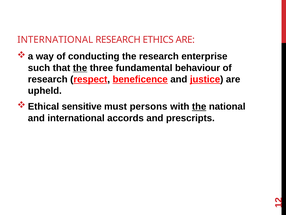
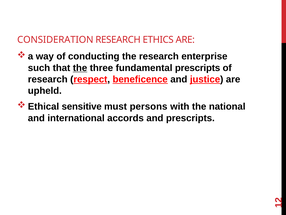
INTERNATIONAL: INTERNATIONAL -> CONSIDERATION (55, 40)
fundamental behaviour: behaviour -> prescripts (198, 68)
the underline: present -> none (199, 106)
